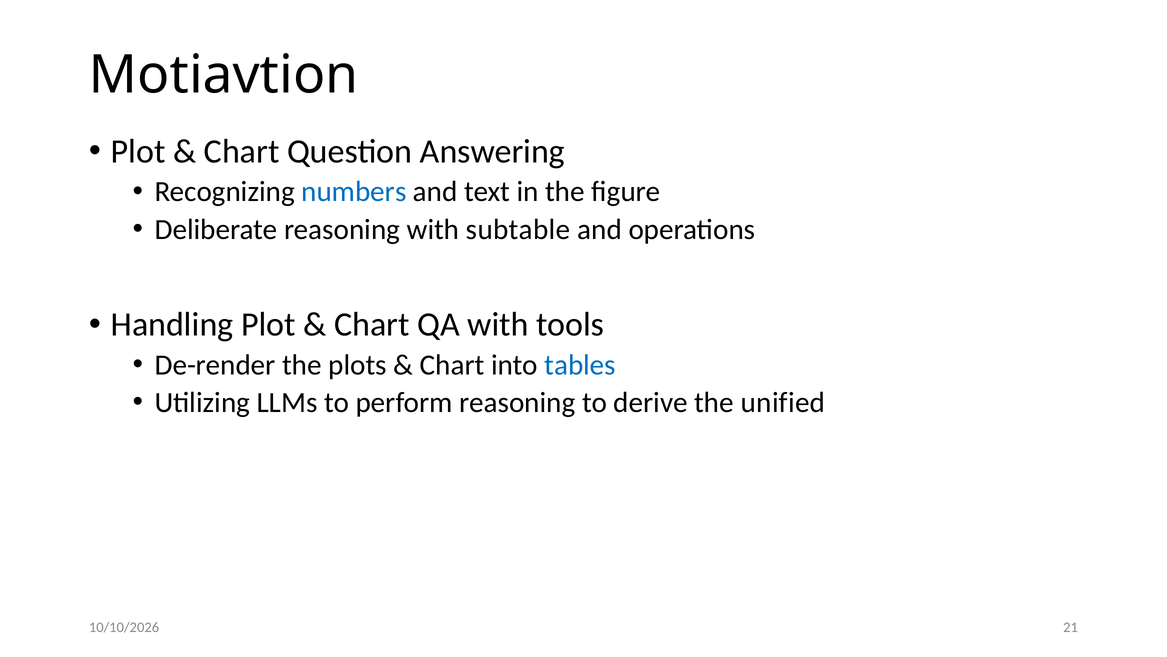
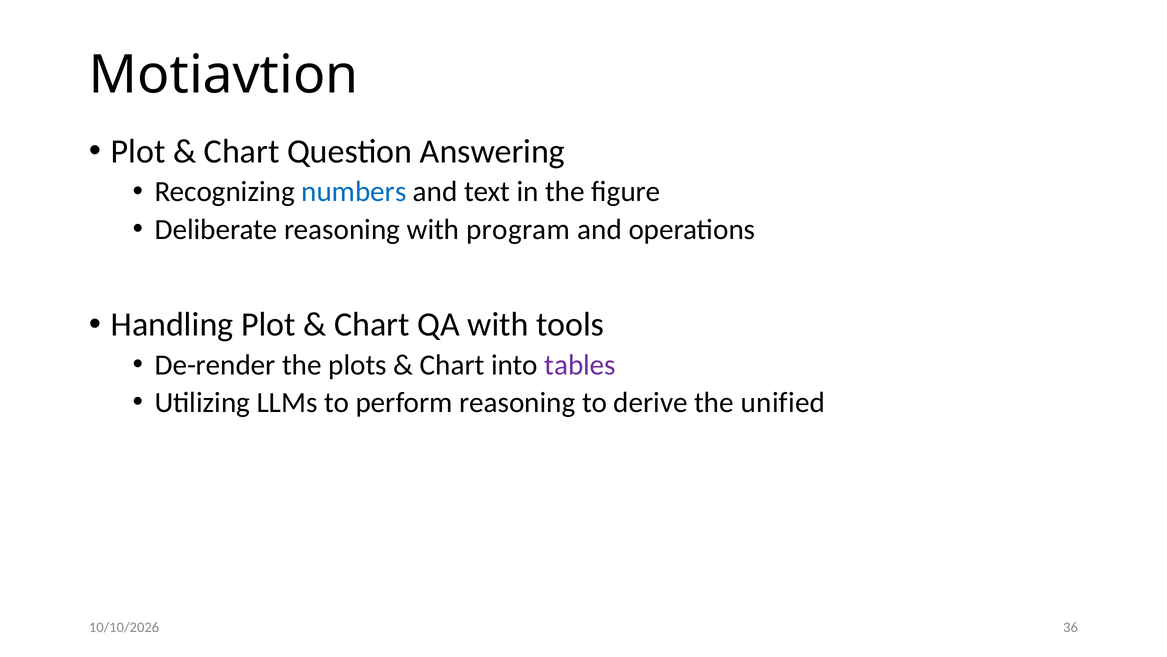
subtable: subtable -> program (518, 229)
tables colour: blue -> purple (580, 365)
21: 21 -> 36 (1071, 627)
